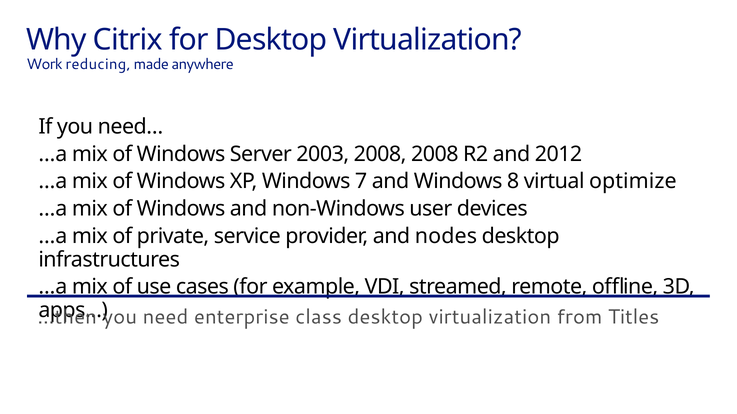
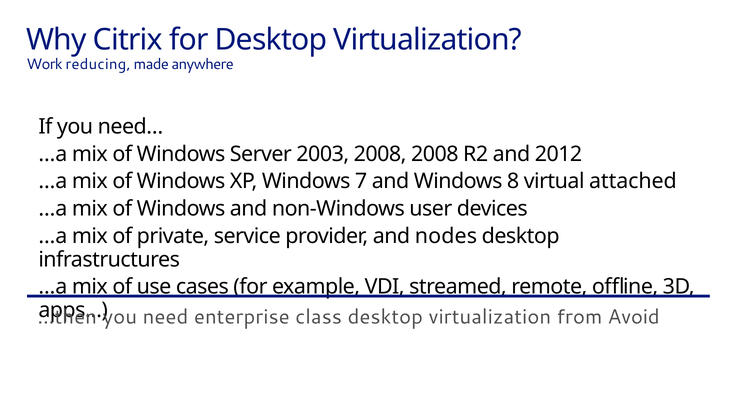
optimize: optimize -> attached (633, 182)
Titles: Titles -> Avoid (634, 318)
